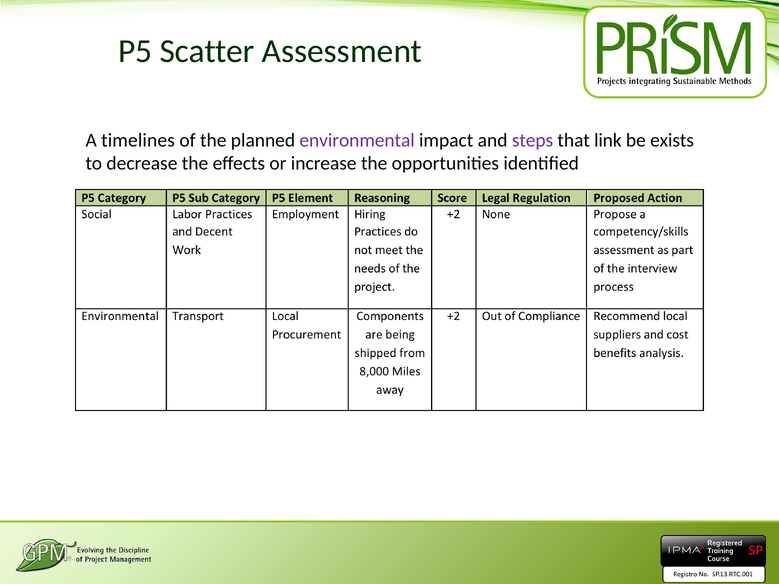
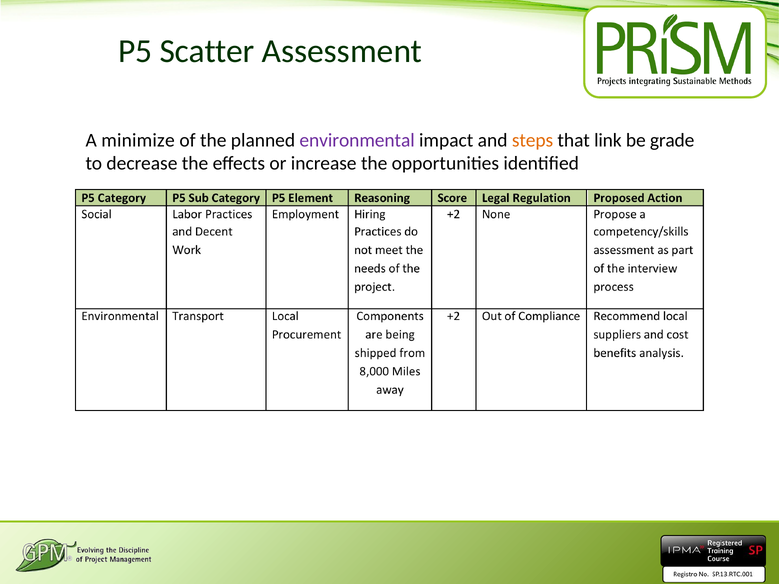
timelines: timelines -> minimize (138, 140)
steps colour: purple -> orange (533, 140)
exists: exists -> grade (672, 140)
